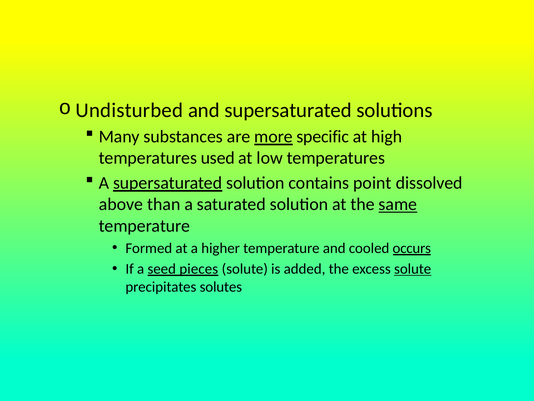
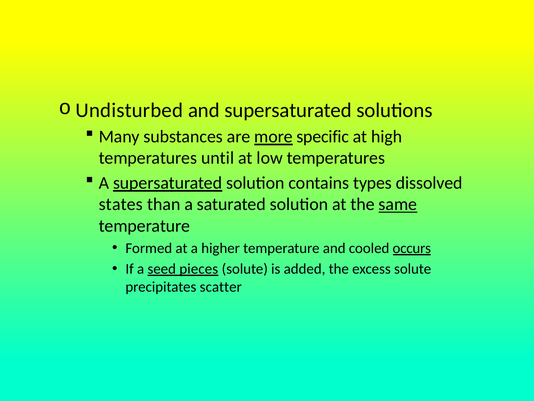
used: used -> until (218, 158)
point: point -> types (373, 183)
above: above -> states (121, 204)
solute underline: present -> none (413, 269)
solutes: solutes -> scatter (221, 286)
